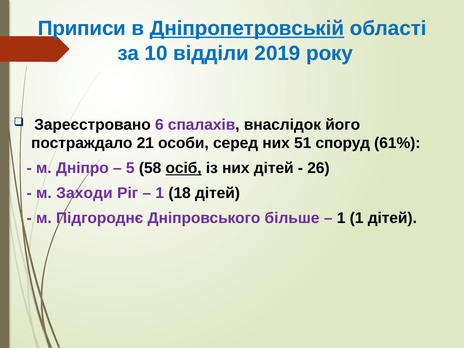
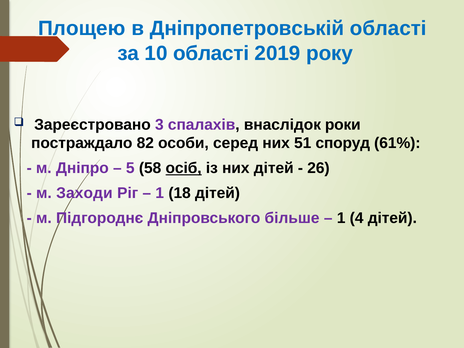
Приписи: Приписи -> Площею (82, 29)
Дніпропетровській underline: present -> none (247, 29)
10 відділи: відділи -> області (211, 53)
6: 6 -> 3 (159, 125)
його: його -> роки (343, 125)
21: 21 -> 82 (145, 143)
1 1: 1 -> 4 (357, 218)
